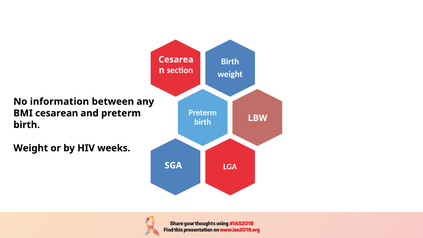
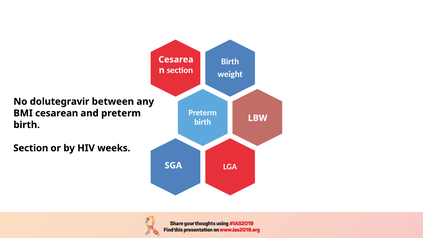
information: information -> dolutegravir (60, 102)
Weight: Weight -> Section (31, 148)
